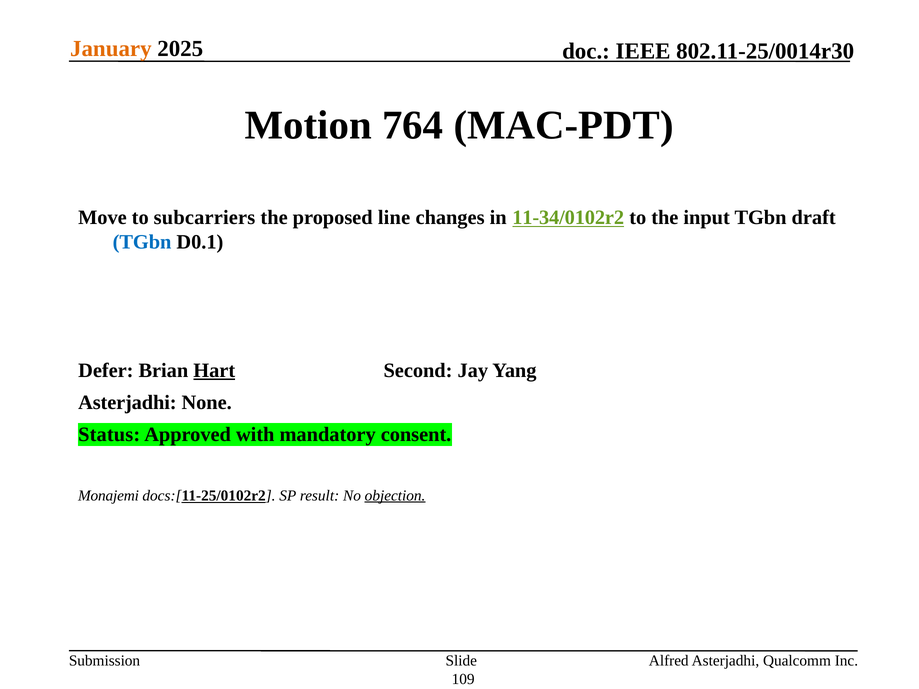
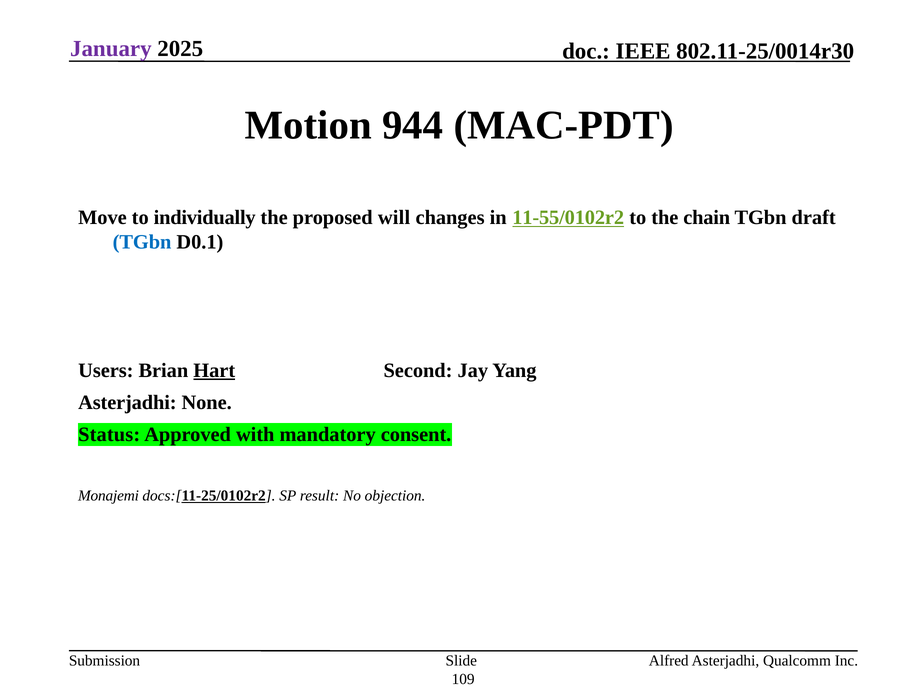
January colour: orange -> purple (111, 49)
764: 764 -> 944 (413, 125)
subcarriers: subcarriers -> individually (205, 217)
line: line -> will (394, 217)
11-34/0102r2: 11-34/0102r2 -> 11-55/0102r2 (568, 217)
input: input -> chain (707, 217)
Defer: Defer -> Users (106, 371)
objection underline: present -> none (395, 496)
